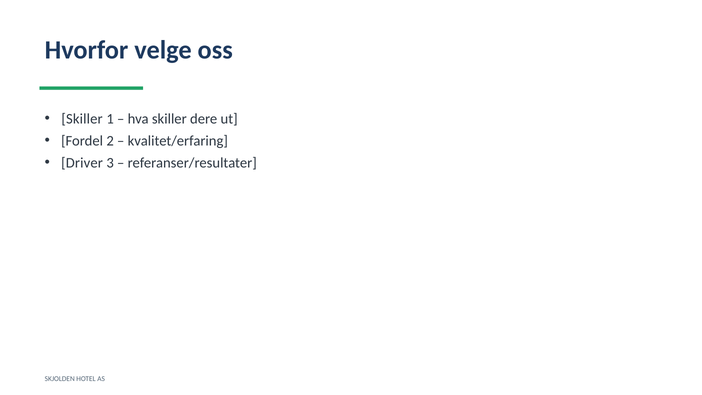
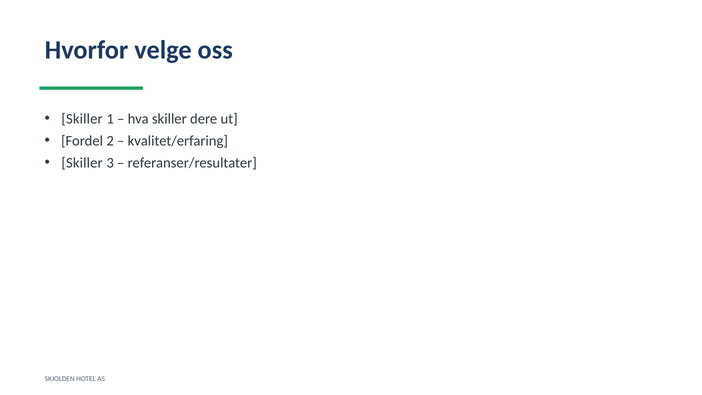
Driver: Driver -> Skiller (82, 163)
